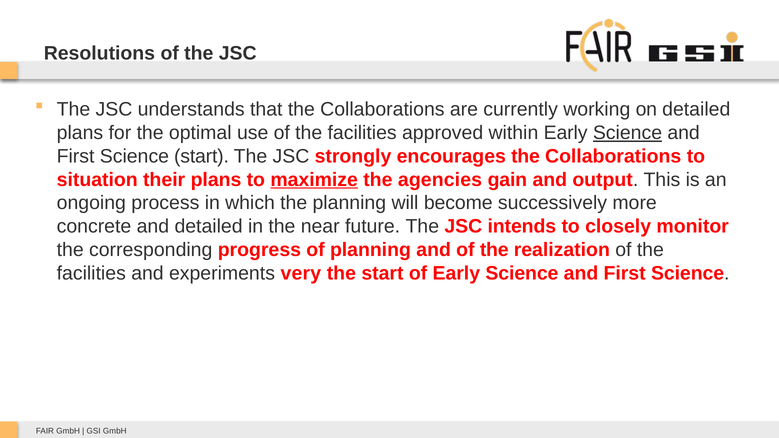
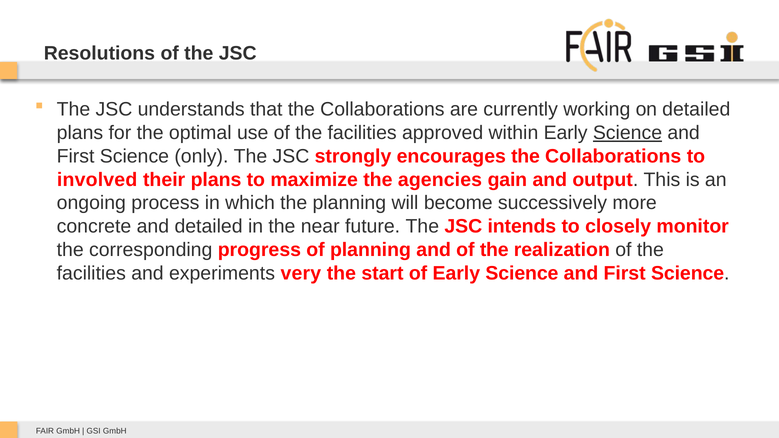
Science start: start -> only (201, 156)
situation: situation -> involved (97, 180)
maximize underline: present -> none (314, 180)
